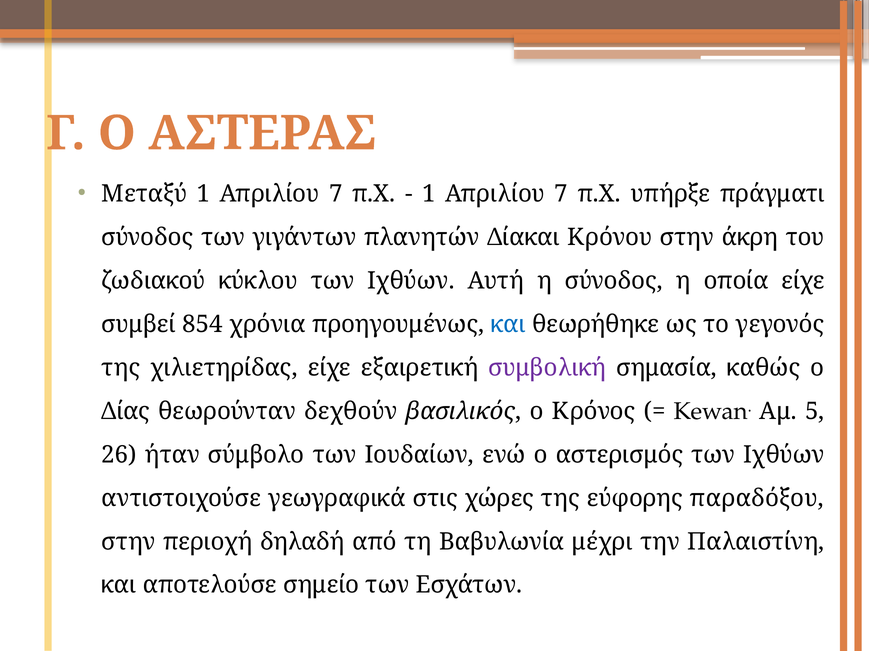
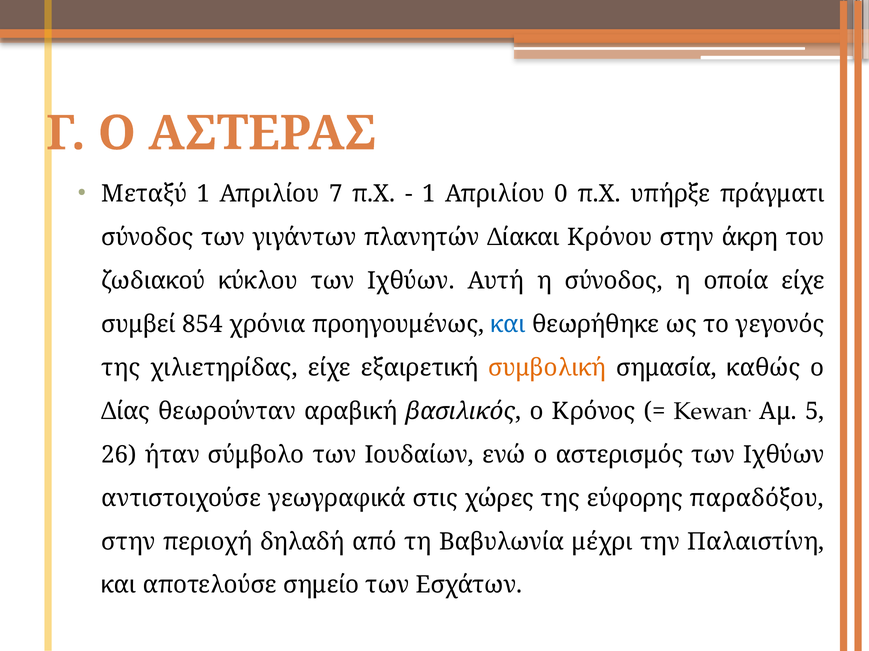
7: 7 -> 0 (561, 194)
συμβολική colour: purple -> orange (547, 368)
δεχθούν: δεχθούν -> αραβική (351, 412)
